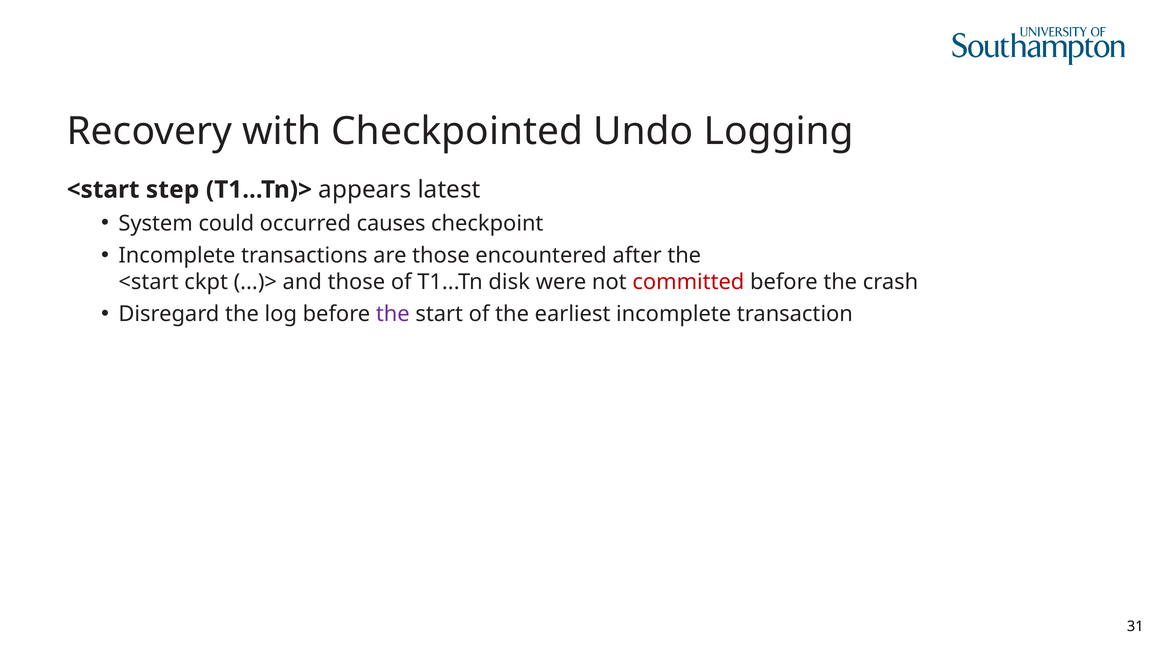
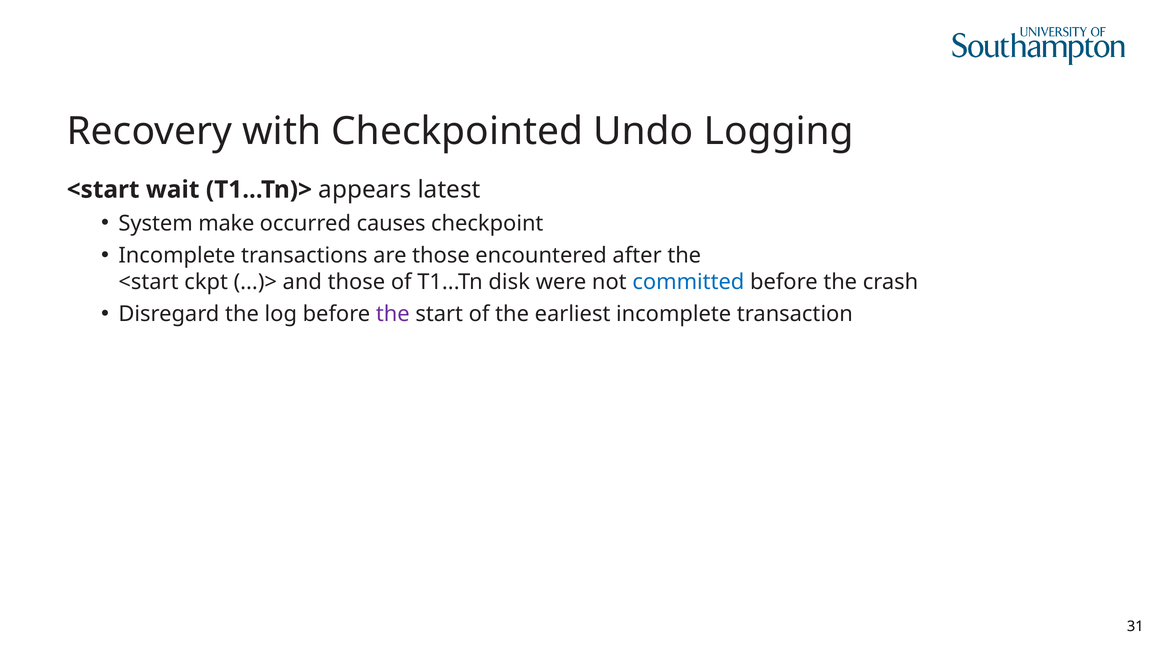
step: step -> wait (173, 190)
could: could -> make (226, 223)
committed colour: red -> blue (688, 282)
